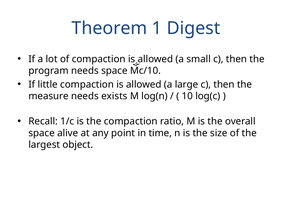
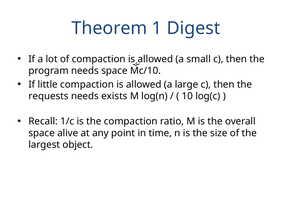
measure: measure -> requests (48, 96)
